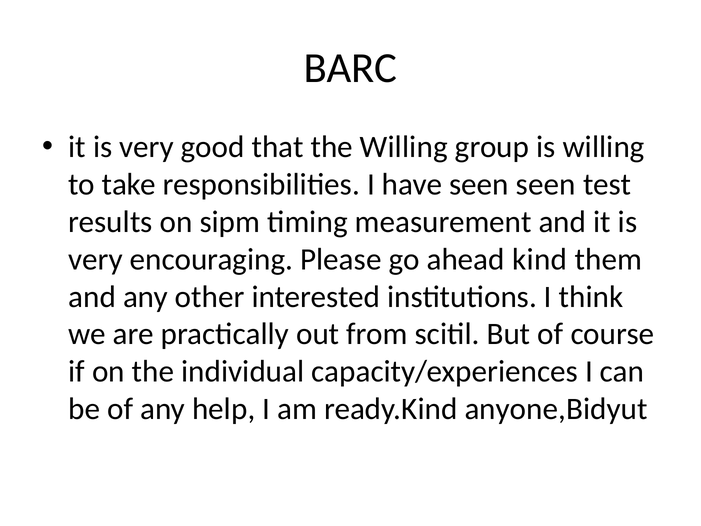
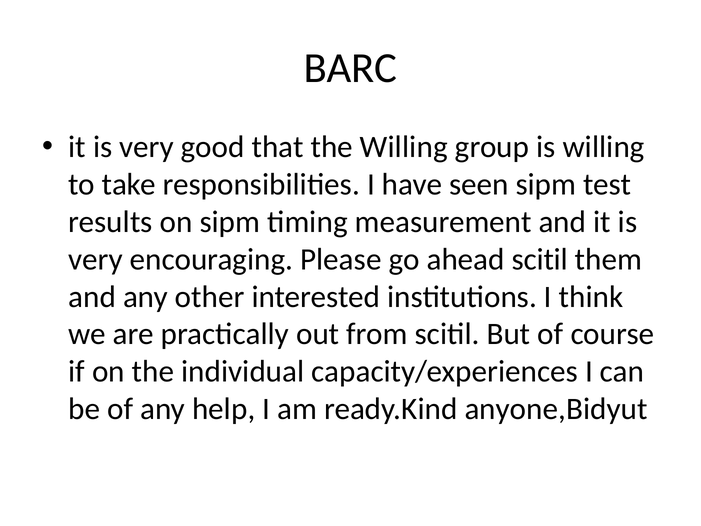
seen seen: seen -> sipm (546, 184)
ahead kind: kind -> scitil (540, 259)
